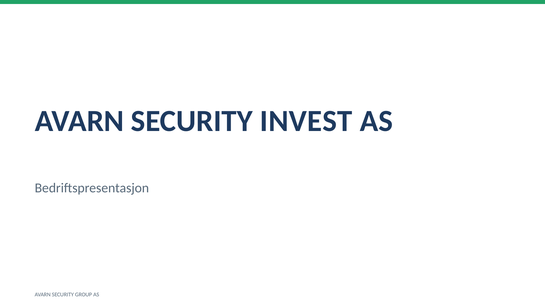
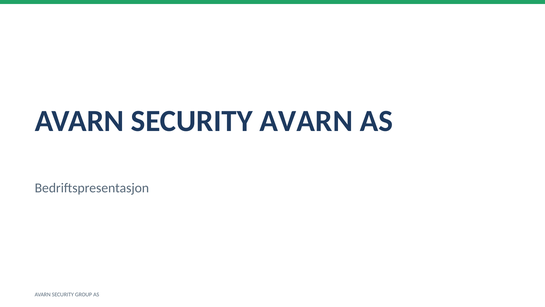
SECURITY INVEST: INVEST -> AVARN (306, 121)
